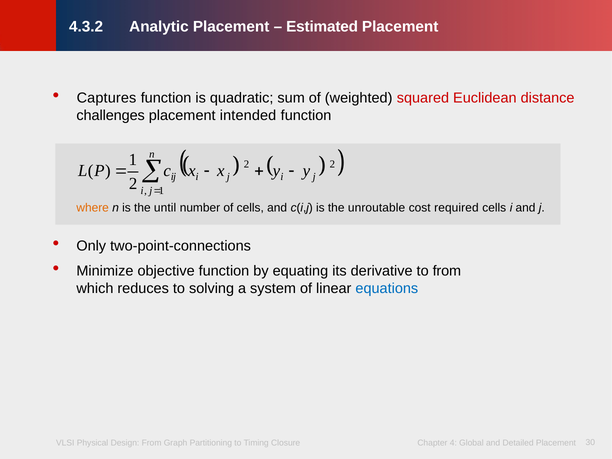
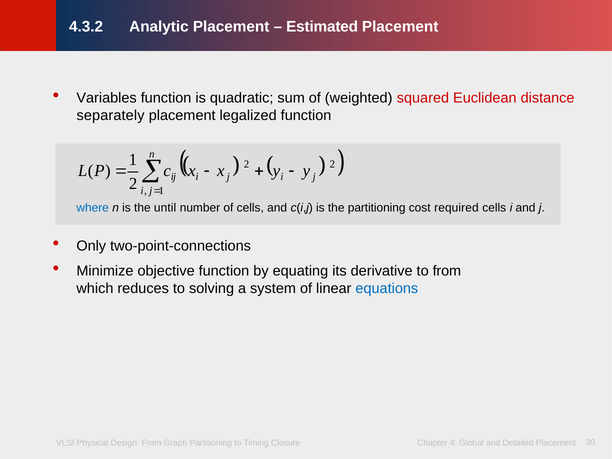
Captures: Captures -> Variables (107, 98)
challenges: challenges -> separately (111, 116)
intended: intended -> legalized (248, 116)
where colour: orange -> blue (93, 208)
the unroutable: unroutable -> partitioning (377, 208)
